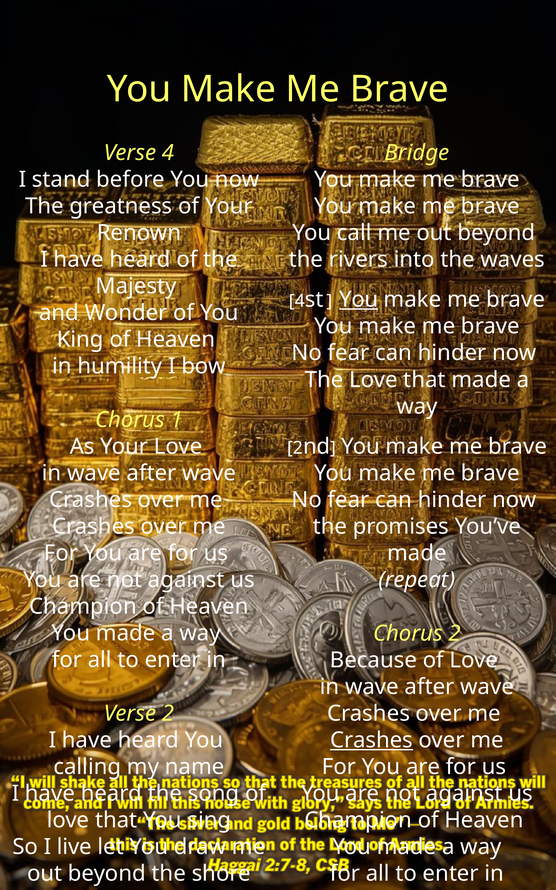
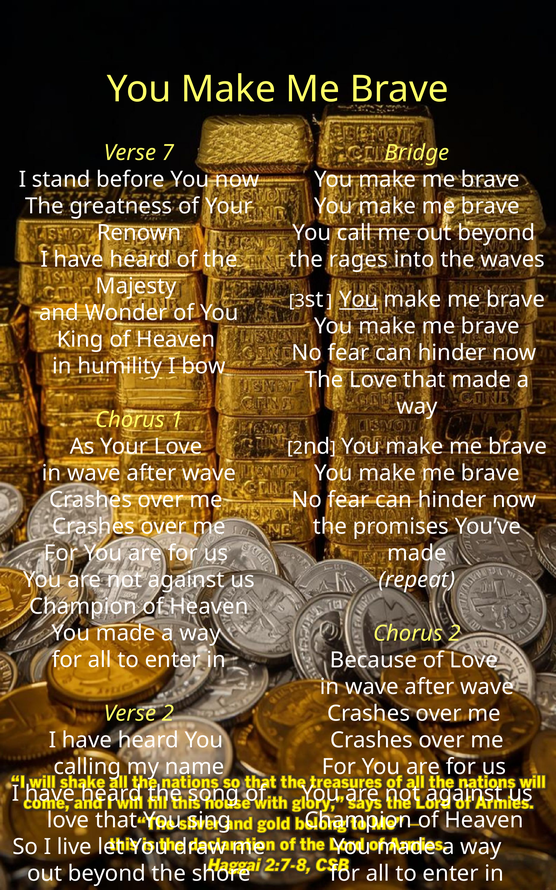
Verse 4: 4 -> 7 (168, 153)
rivers: rivers -> rages (358, 259)
4: 4 -> 3 (297, 301)
Crashes underline: present -> none (372, 740)
